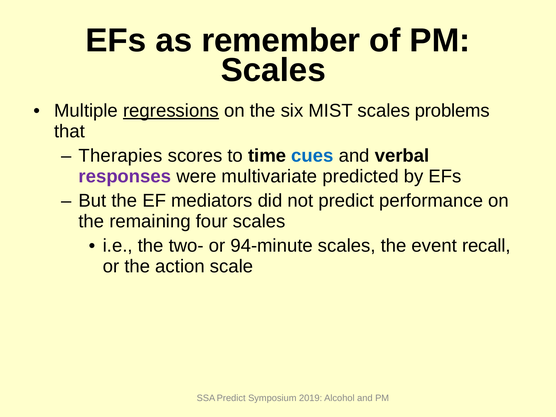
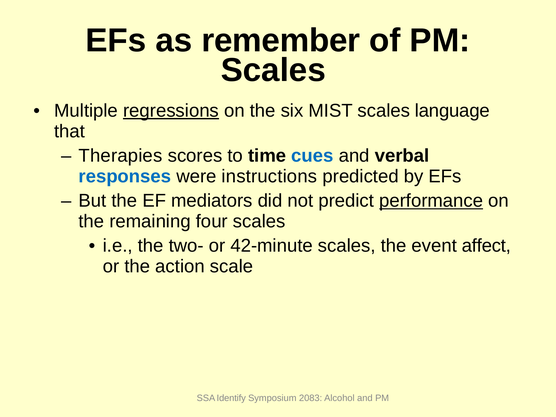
problems: problems -> language (452, 111)
responses colour: purple -> blue (125, 176)
multivariate: multivariate -> instructions (269, 176)
performance underline: none -> present (431, 201)
94-minute: 94-minute -> 42-minute (272, 246)
recall: recall -> affect (486, 246)
SSA Predict: Predict -> Identify (231, 398)
2019: 2019 -> 2083 (311, 398)
